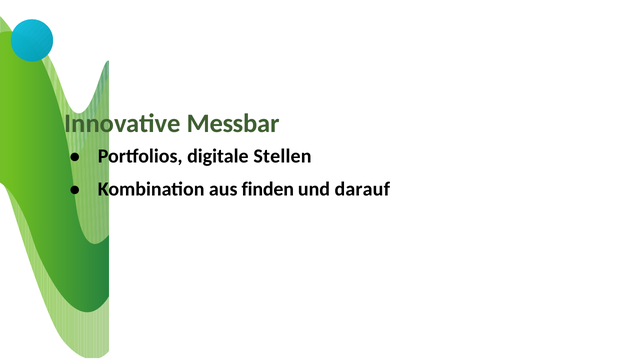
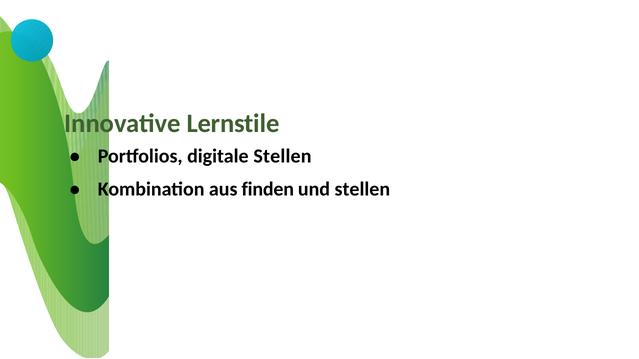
Messbar: Messbar -> Lernstile (233, 123)
und darauf: darauf -> stellen (362, 189)
